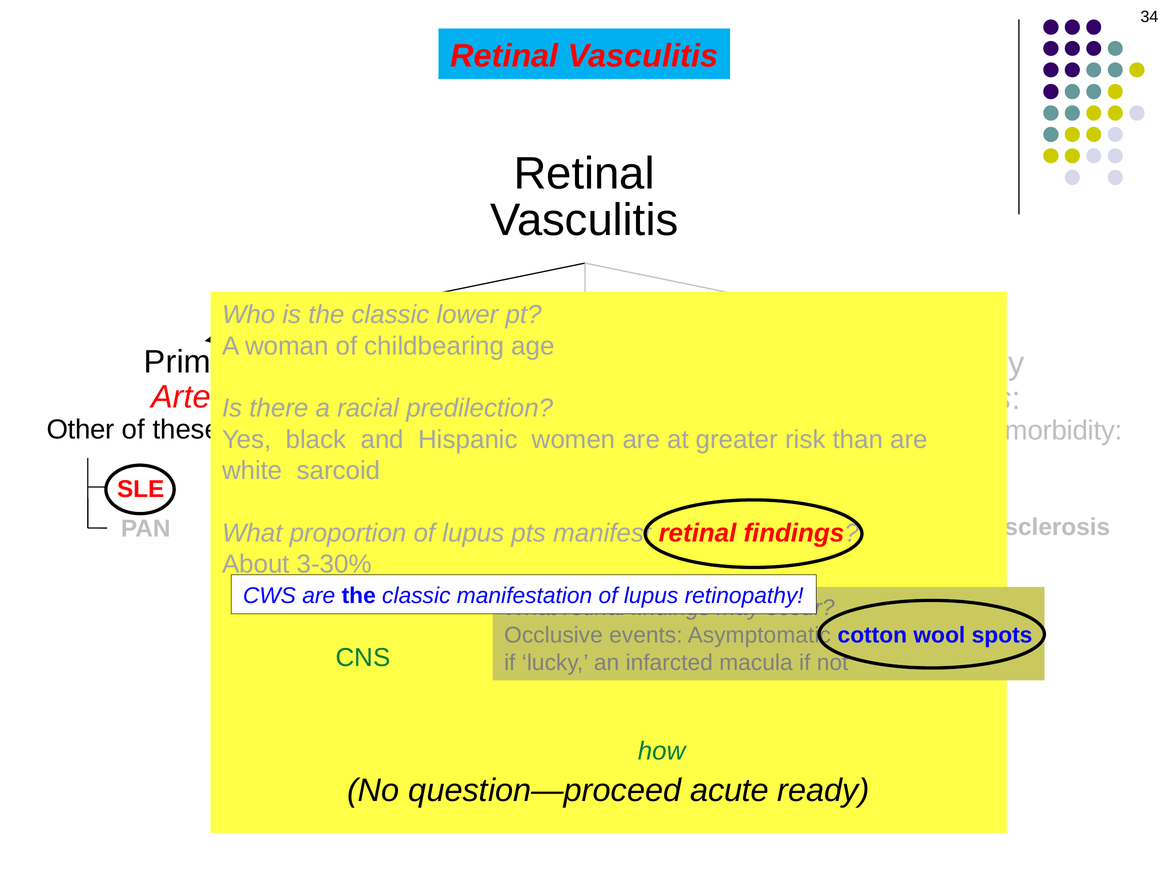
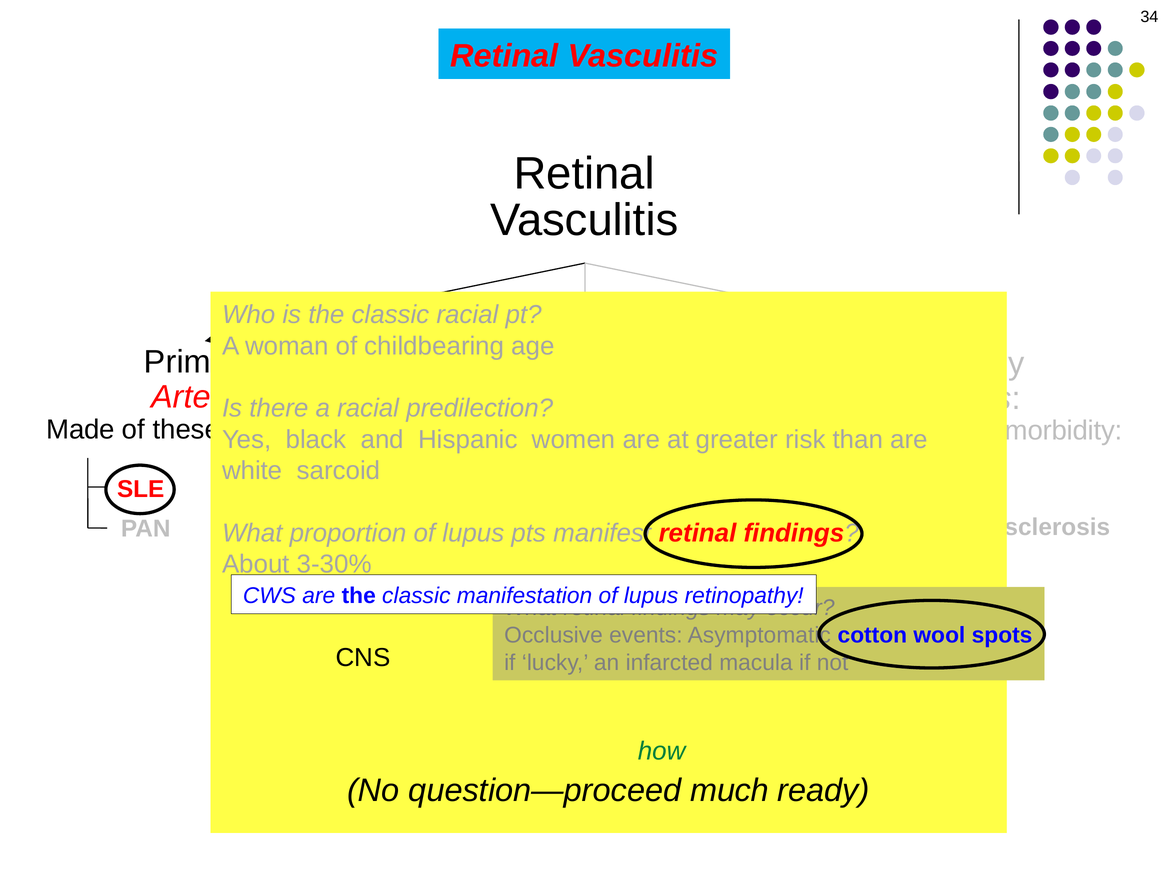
classic lower: lower -> racial (467, 315)
Other: Other -> Made (80, 430)
CNS colour: green -> black (363, 658)
acute: acute -> much (730, 791)
